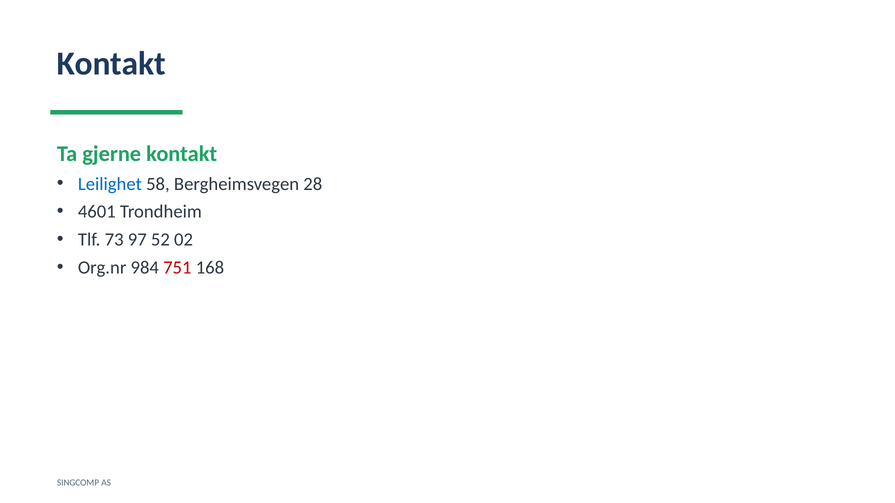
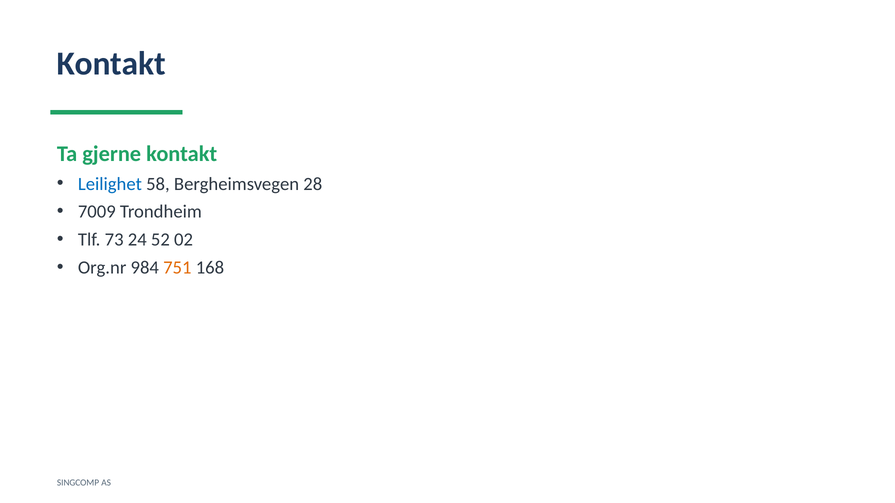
4601: 4601 -> 7009 (97, 212)
97: 97 -> 24 (137, 240)
751 colour: red -> orange (177, 268)
